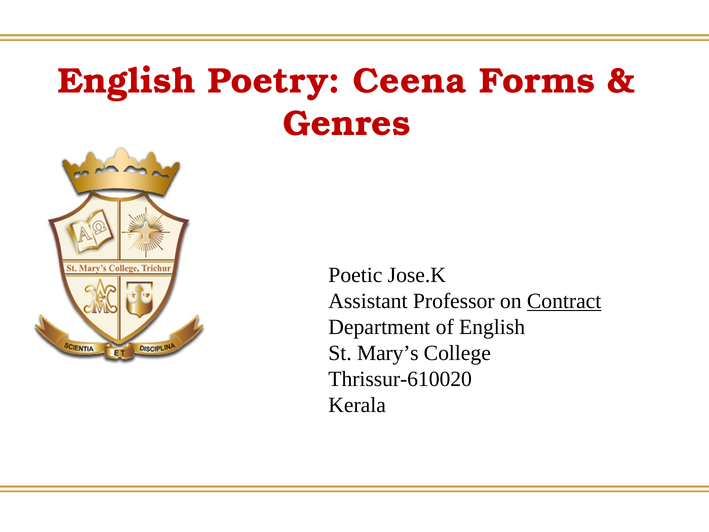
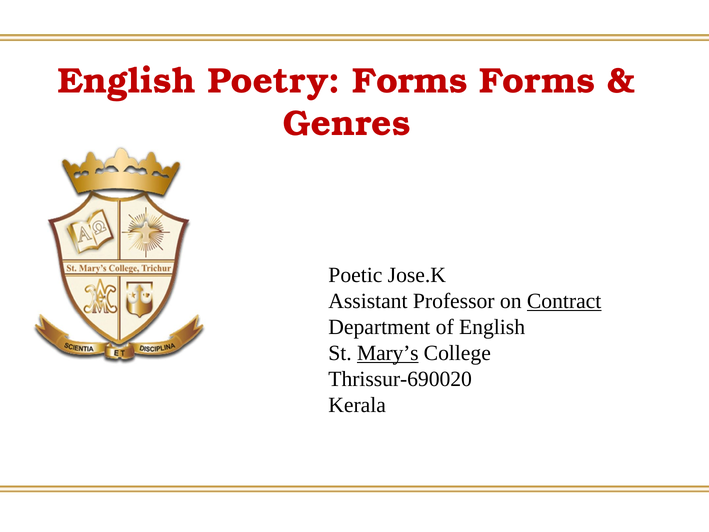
Poetry Ceena: Ceena -> Forms (410, 81)
Mary’s underline: none -> present (388, 353)
Thrissur-610020: Thrissur-610020 -> Thrissur-690020 (400, 379)
